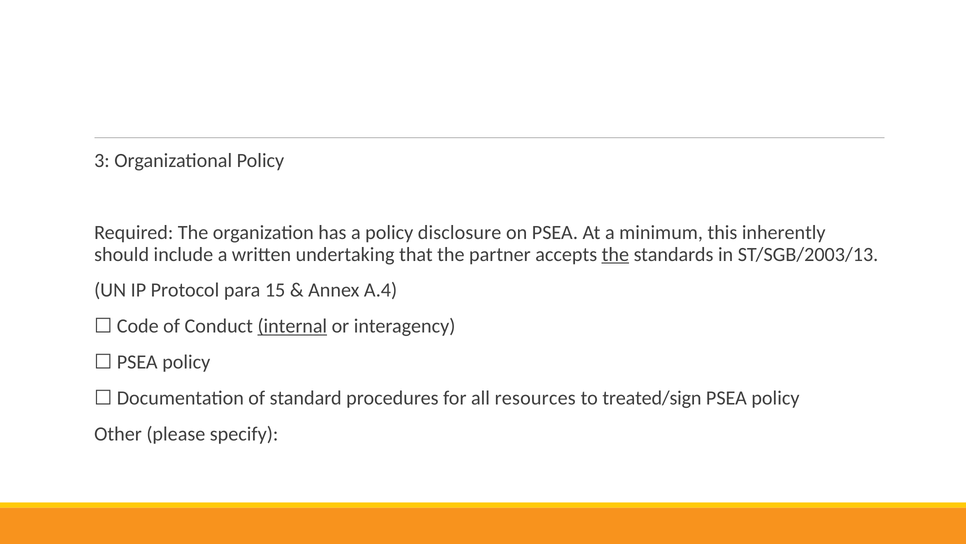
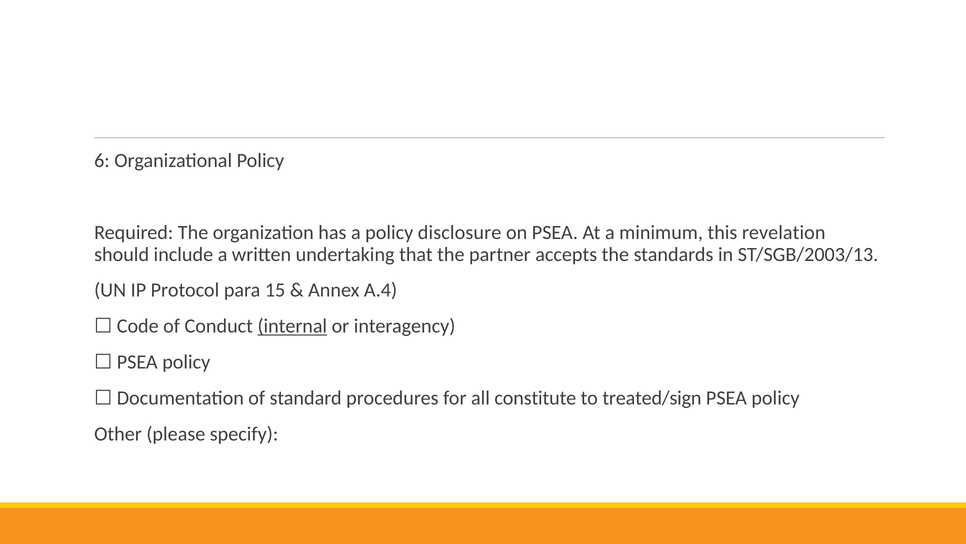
3: 3 -> 6 (102, 161)
inherently: inherently -> revelation (784, 232)
the underline: present -> none (615, 254)
resources: resources -> constitute (535, 398)
